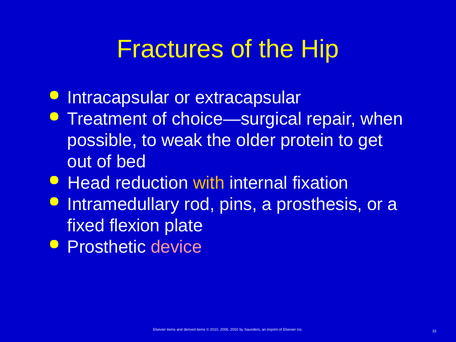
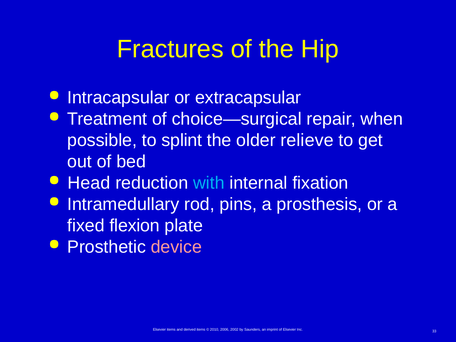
weak: weak -> splint (182, 140)
protein: protein -> relieve (307, 140)
with colour: yellow -> light blue (209, 183)
